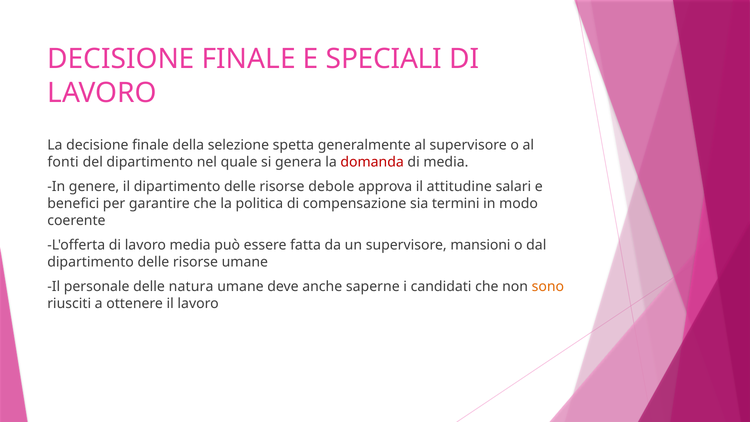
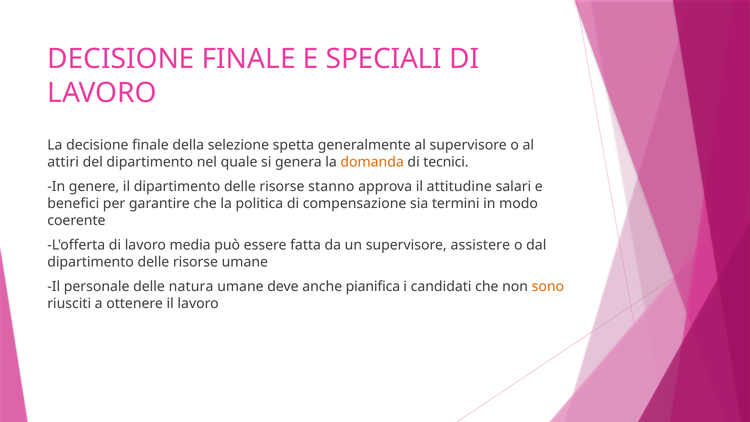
fonti: fonti -> attiri (63, 162)
domanda colour: red -> orange (372, 162)
di media: media -> tecnici (446, 162)
debole: debole -> stanno (331, 187)
mansioni: mansioni -> assistere (480, 245)
saperne: saperne -> pianifica (373, 287)
